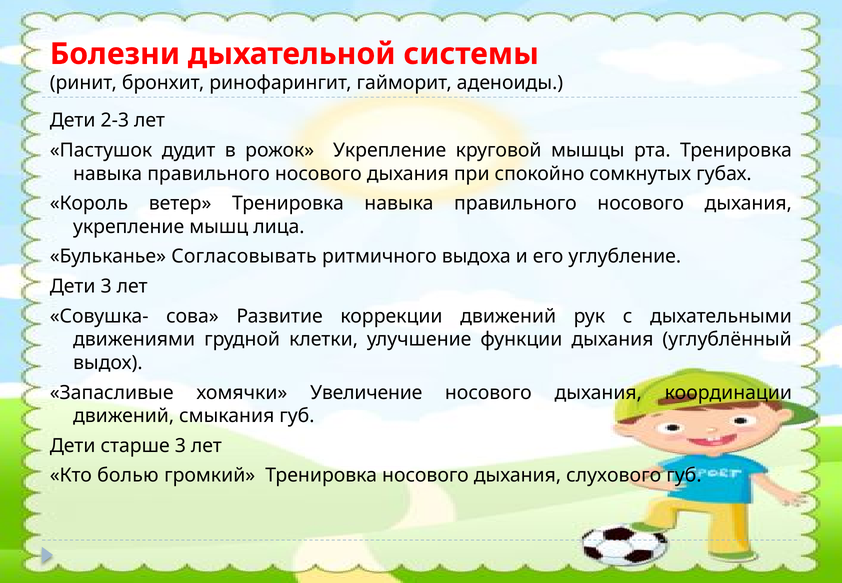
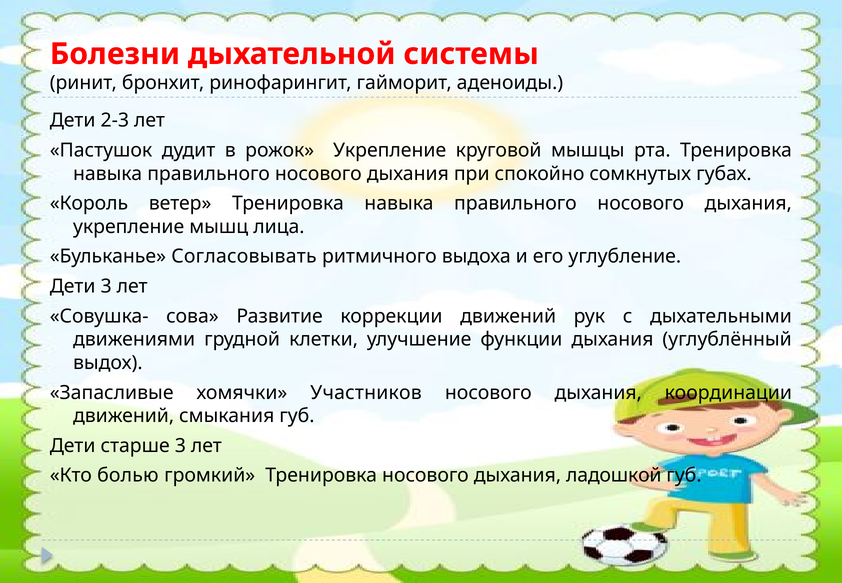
Увеличение: Увеличение -> Участников (366, 393)
слухового: слухового -> ладошкой (614, 475)
